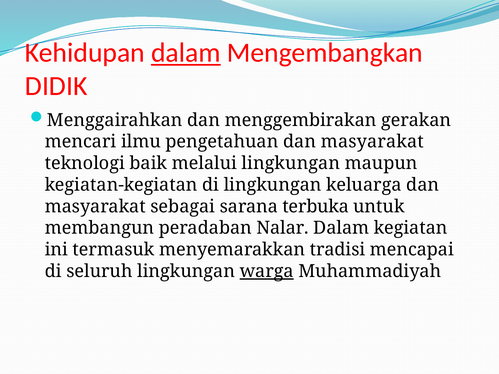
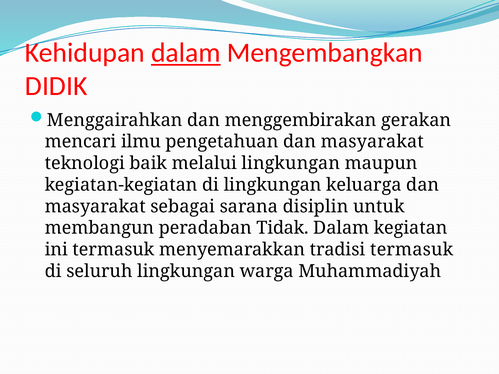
terbuka: terbuka -> disiplin (316, 207)
Nalar: Nalar -> Tidak (283, 228)
tradisi mencapai: mencapai -> termasuk (412, 250)
warga underline: present -> none (267, 271)
